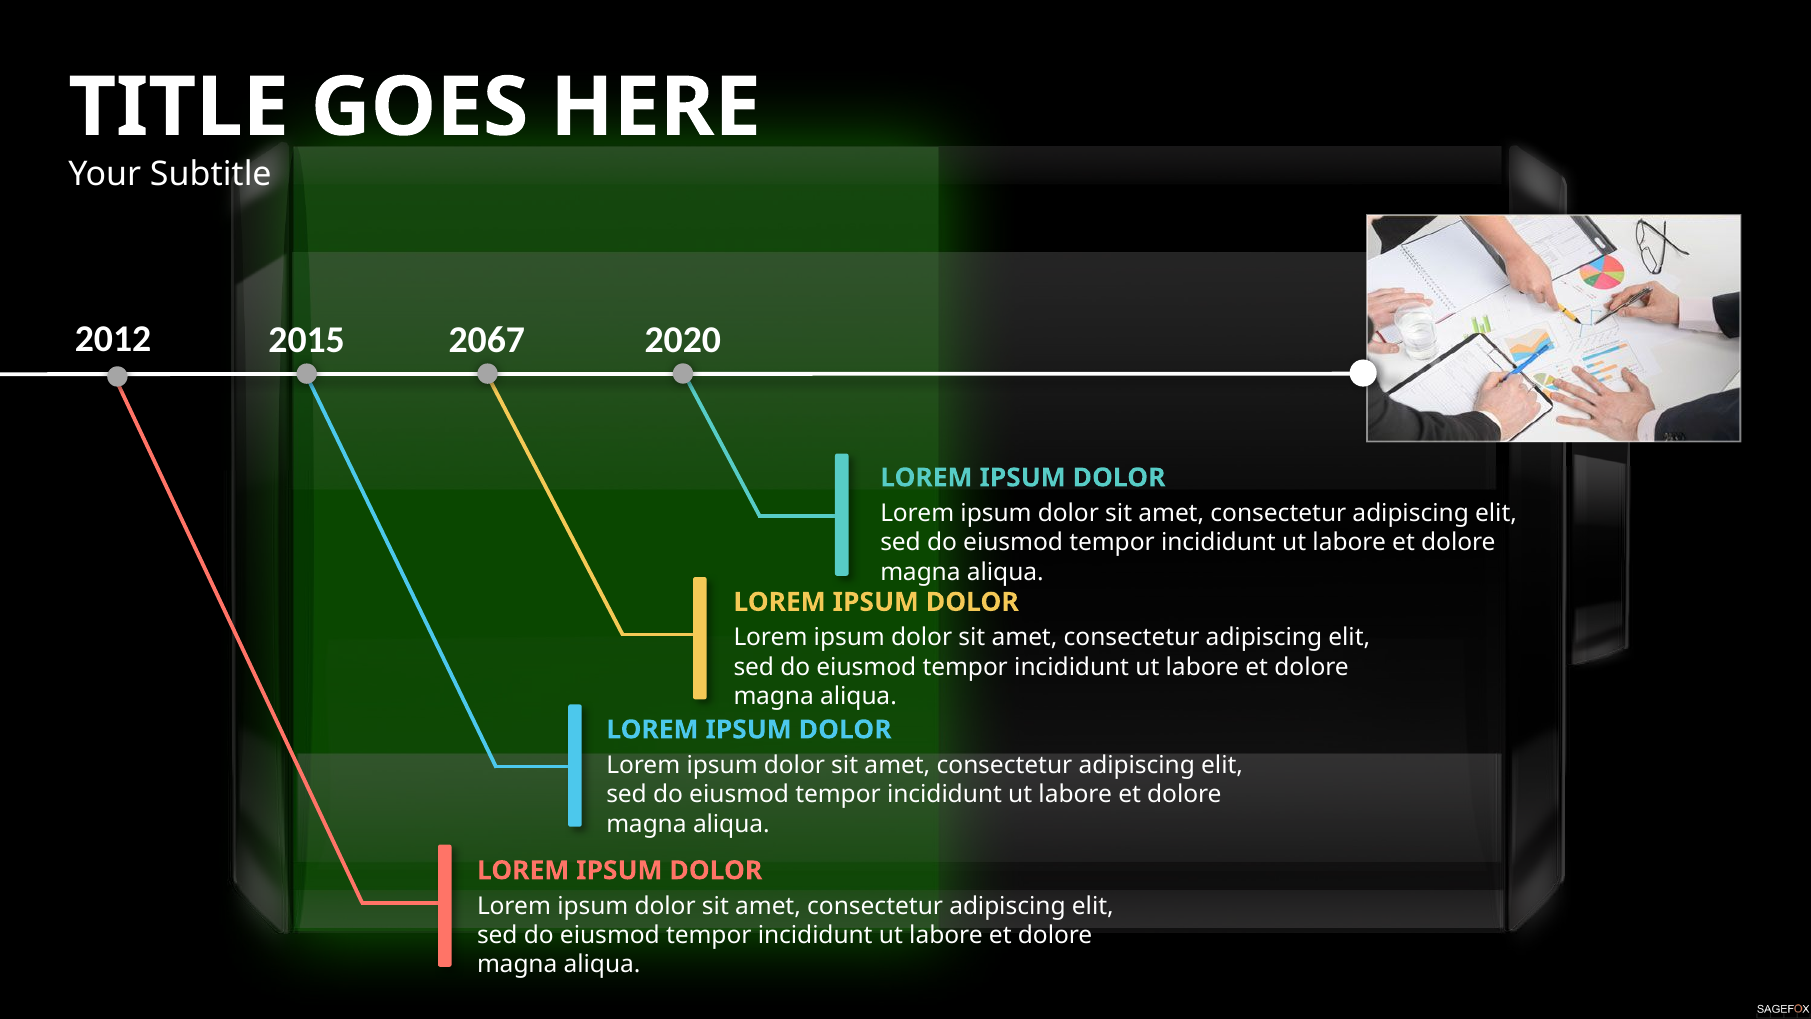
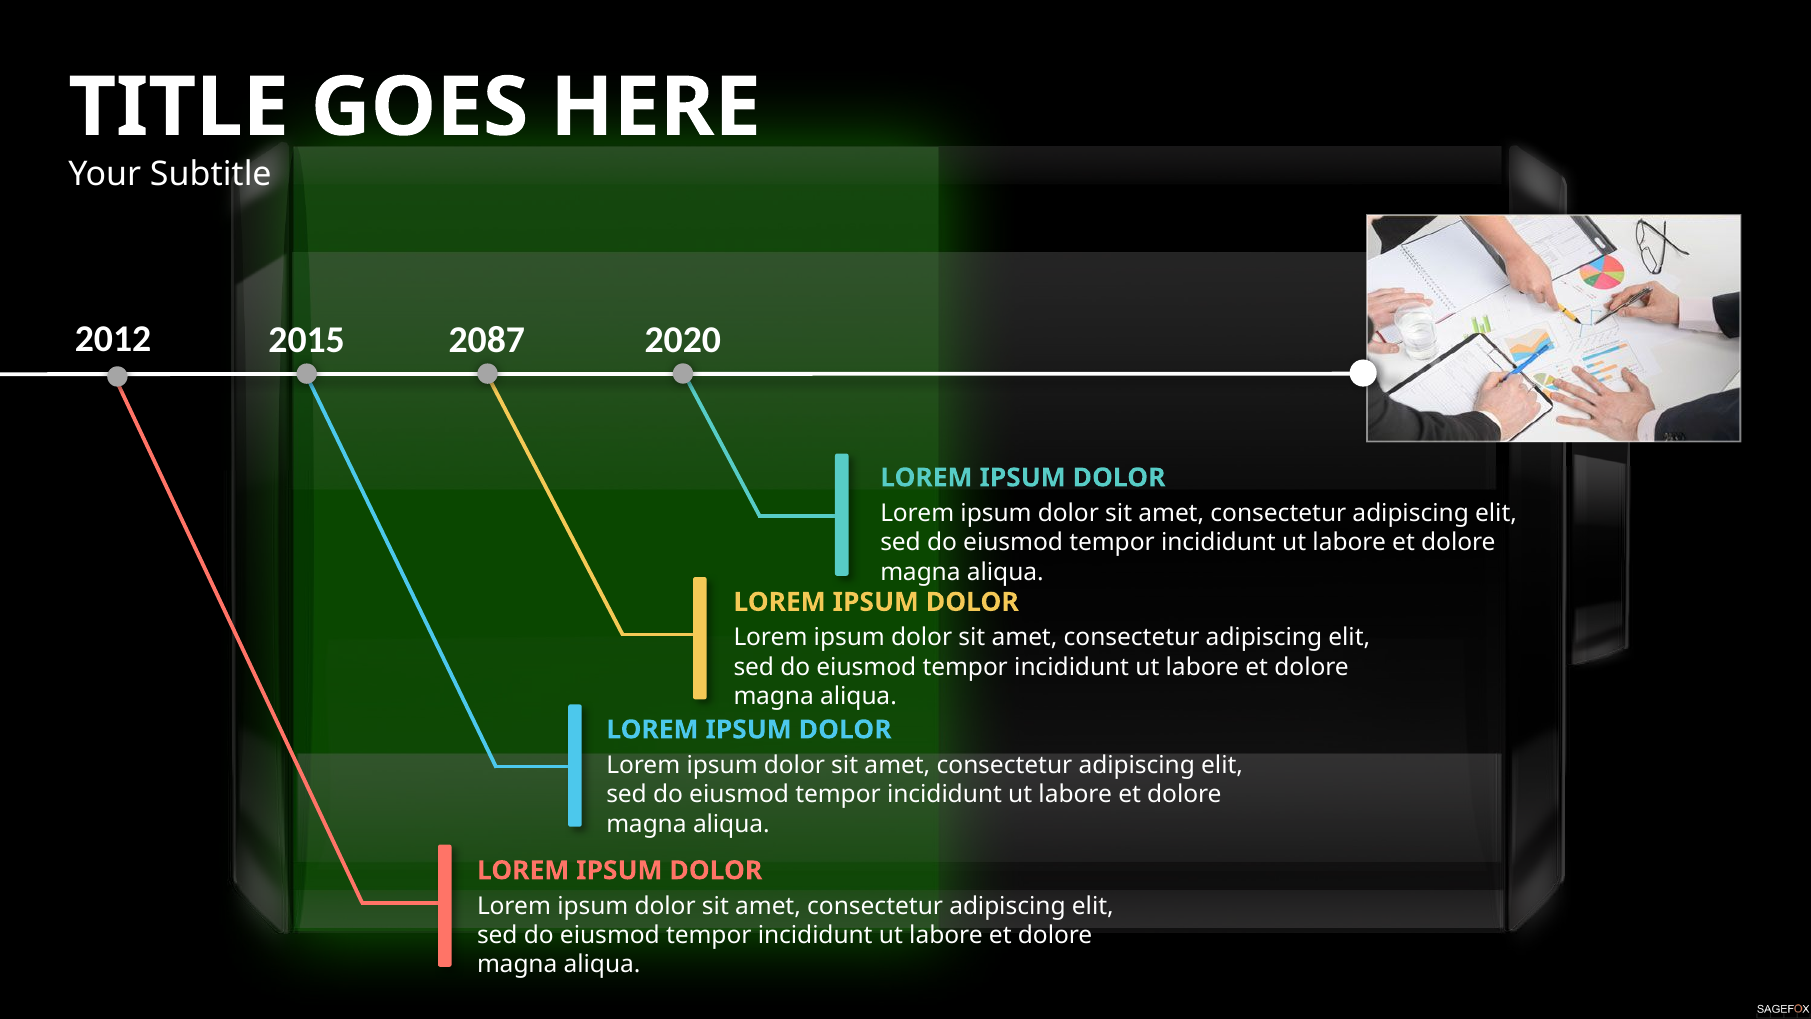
2067: 2067 -> 2087 (487, 340)
